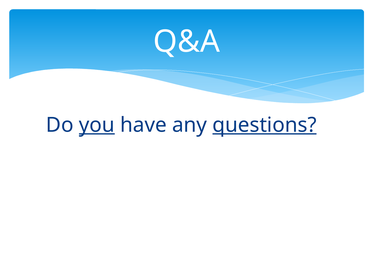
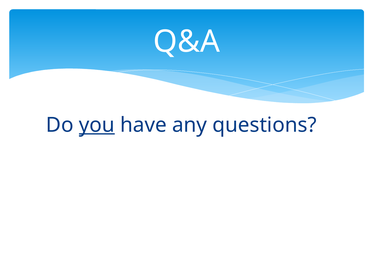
questions underline: present -> none (264, 125)
